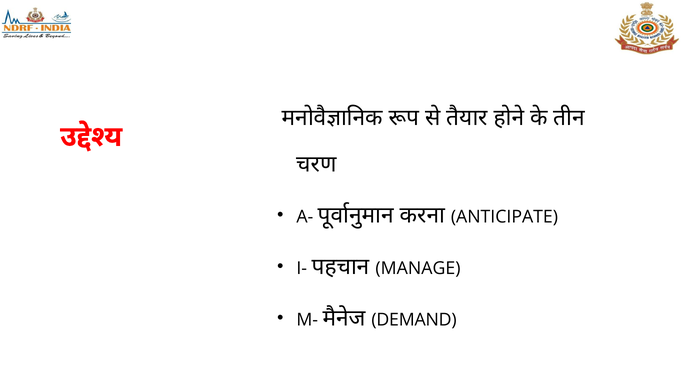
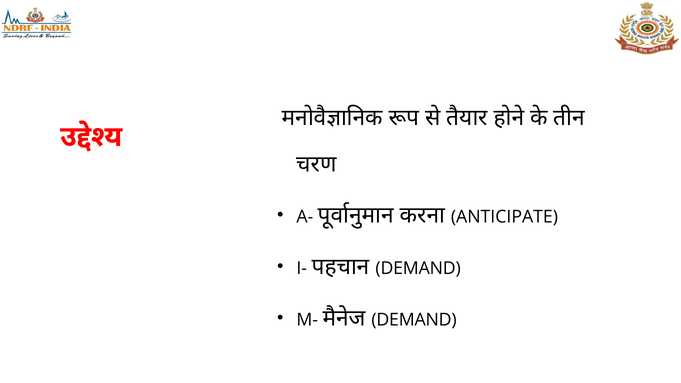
MANAGE: MANAGE -> DEMAND (418, 269)
